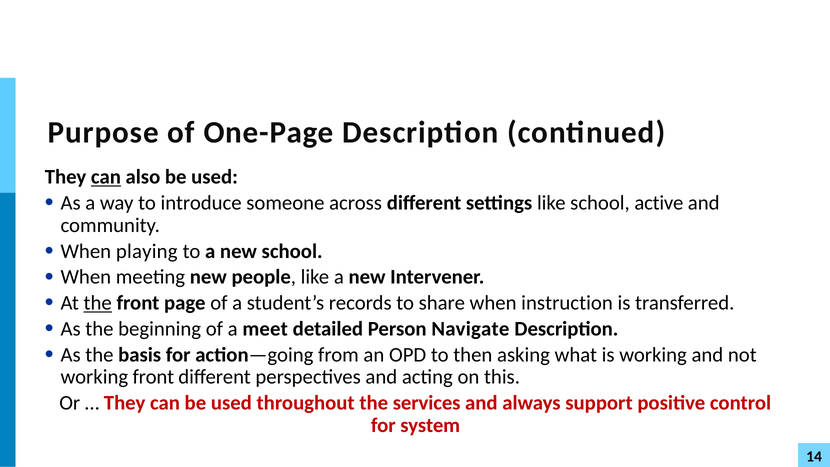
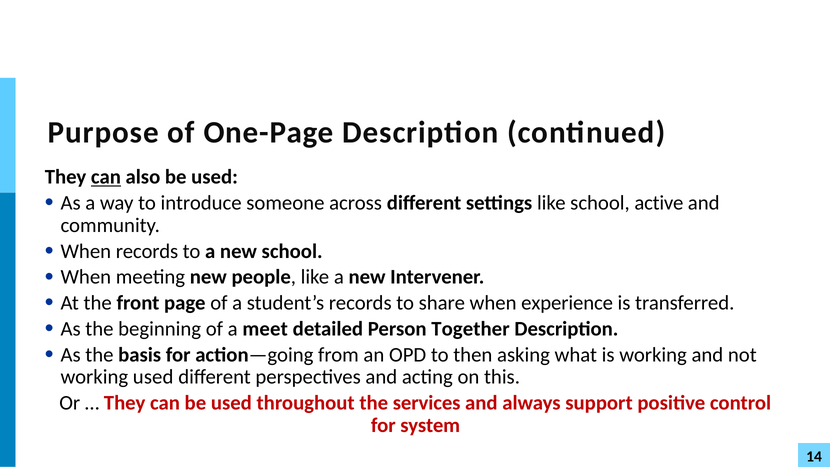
When playing: playing -> records (147, 251)
the underline: present -> none (98, 303)
instruction: instruction -> experience (567, 303)
Navigate: Navigate -> Together (470, 329)
working front: front -> used (153, 377)
